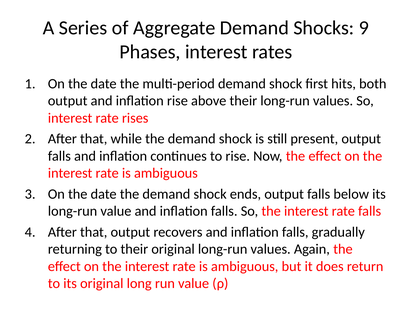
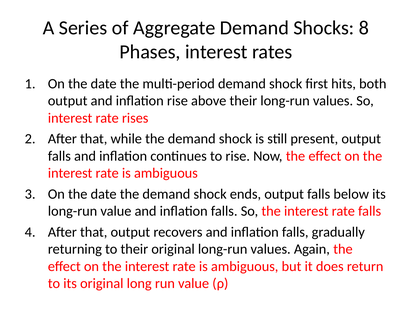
9: 9 -> 8 (364, 28)
